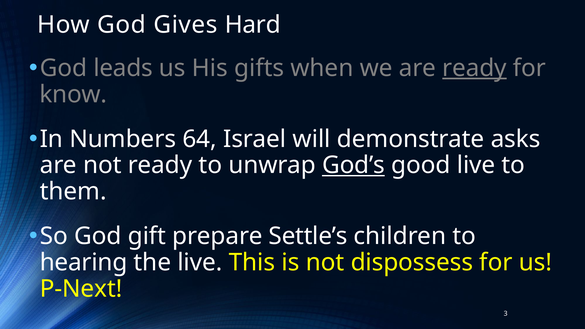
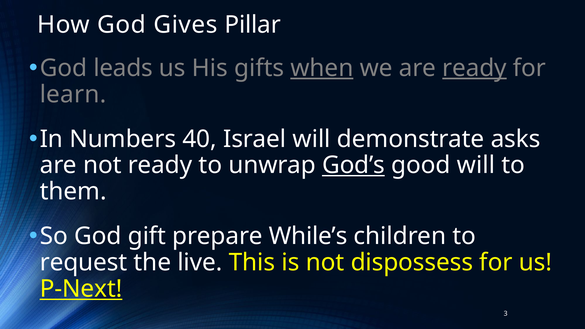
Hard: Hard -> Pillar (253, 25)
when underline: none -> present (322, 68)
know: know -> learn (73, 94)
64: 64 -> 40 (200, 139)
good live: live -> will (476, 165)
Settle’s: Settle’s -> While’s (308, 236)
hearing: hearing -> request (84, 263)
P-Next underline: none -> present (81, 289)
